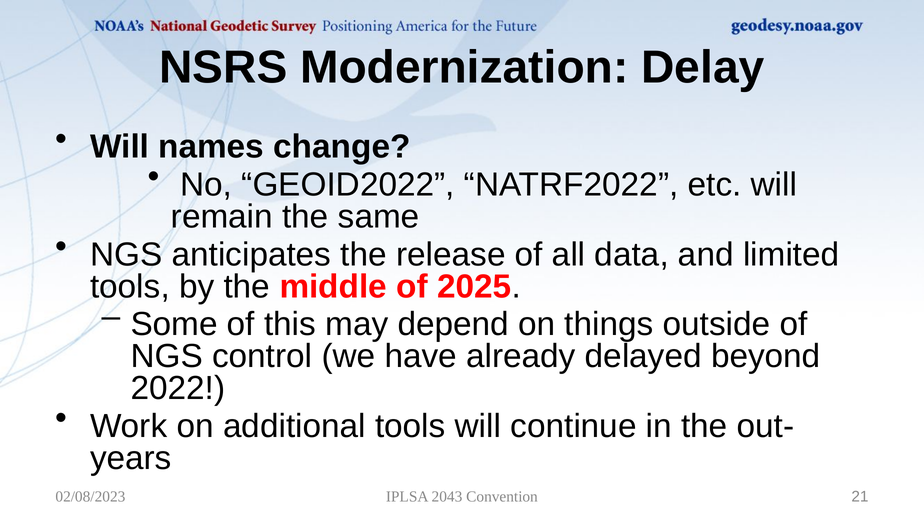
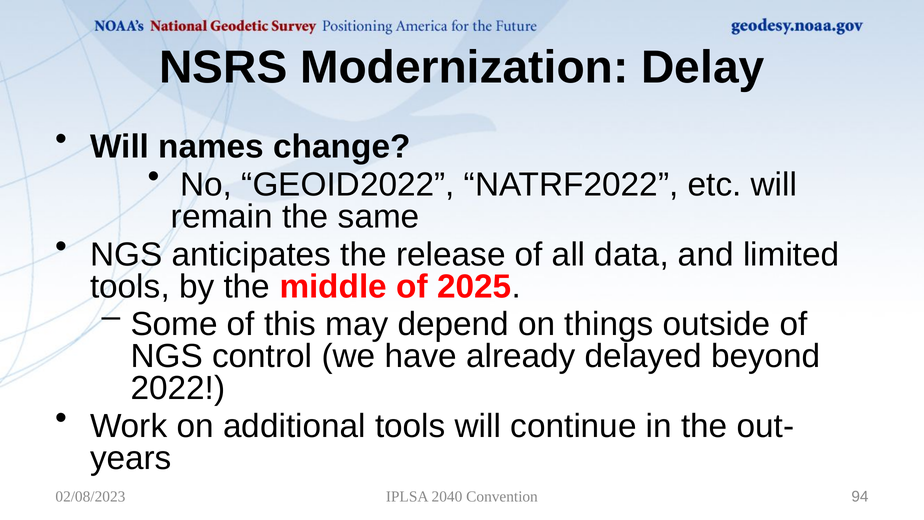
2043: 2043 -> 2040 (447, 497)
21: 21 -> 94 (860, 497)
